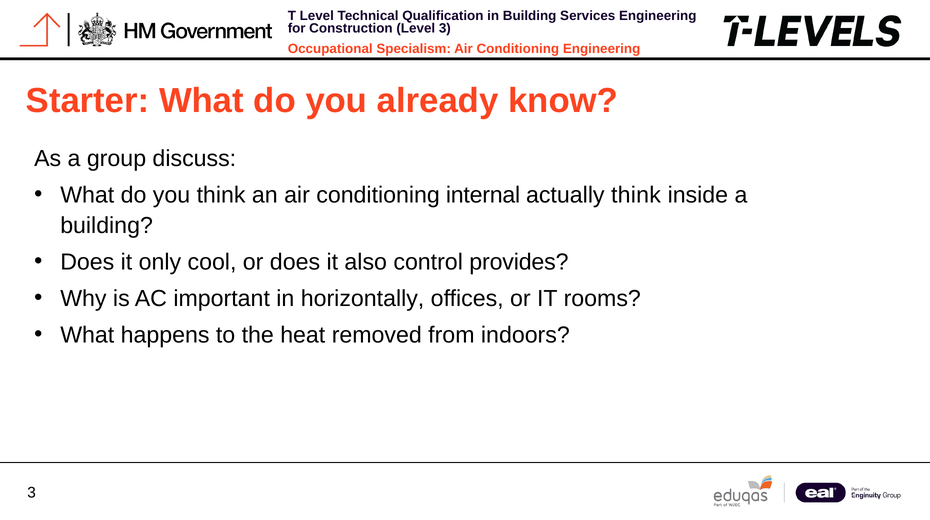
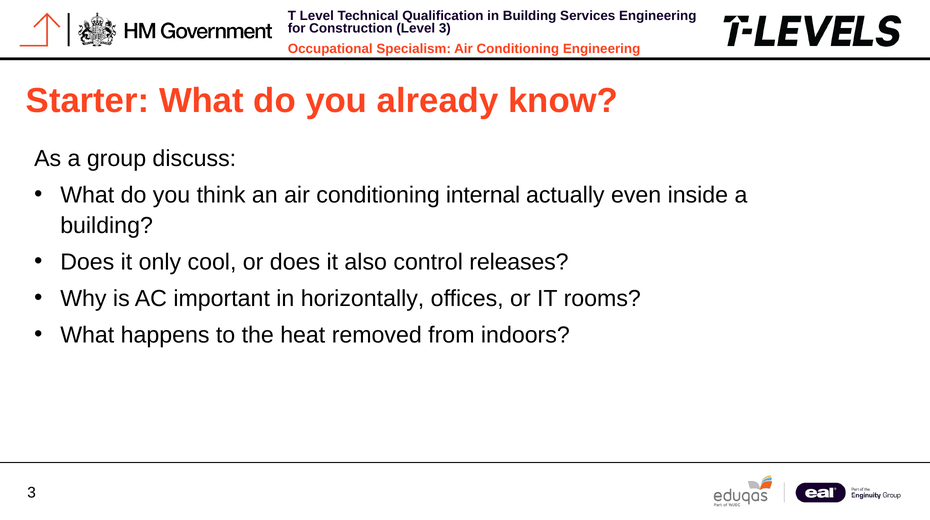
actually think: think -> even (636, 195)
provides: provides -> releases (519, 262)
